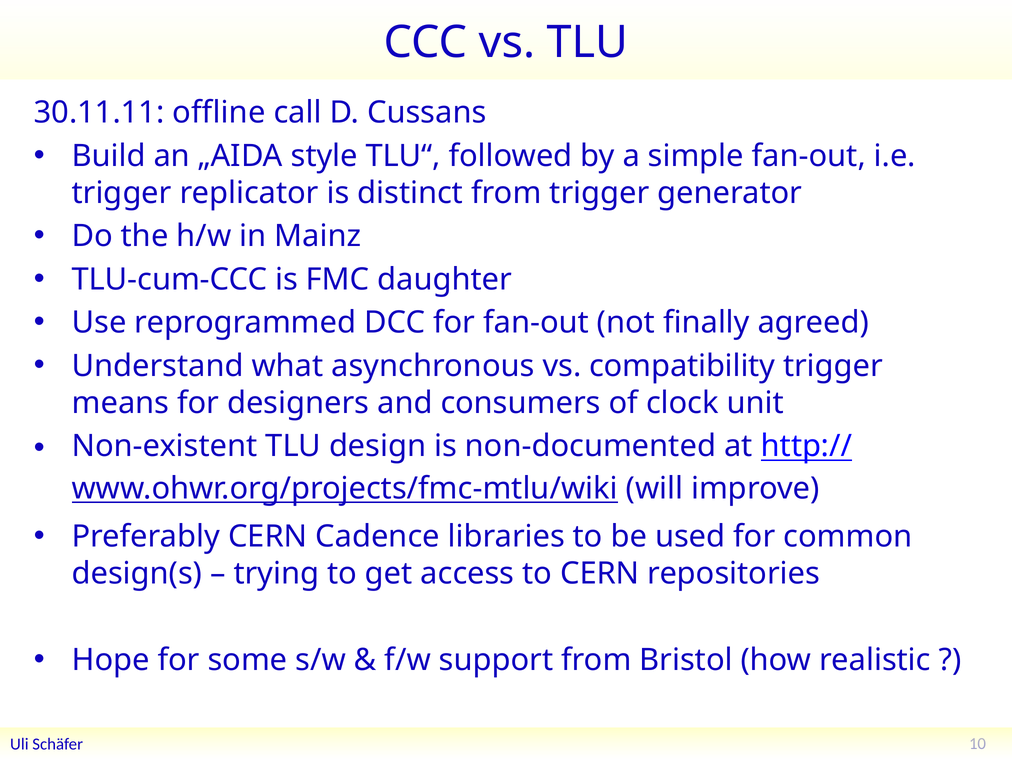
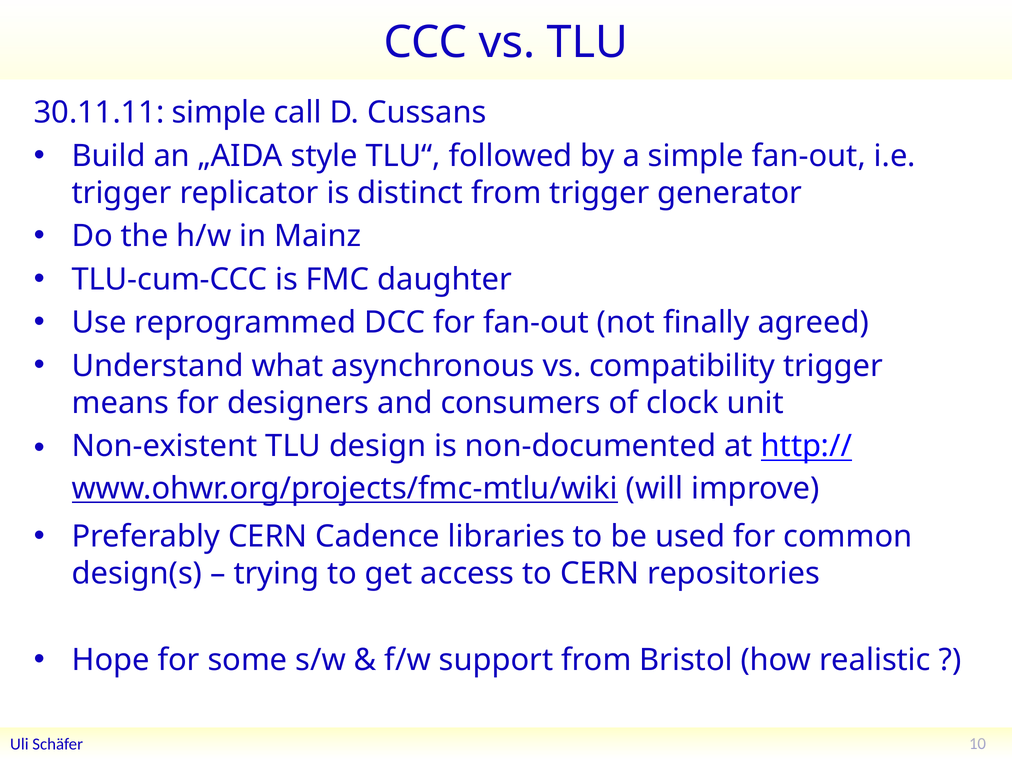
30.11.11 offline: offline -> simple (219, 113)
